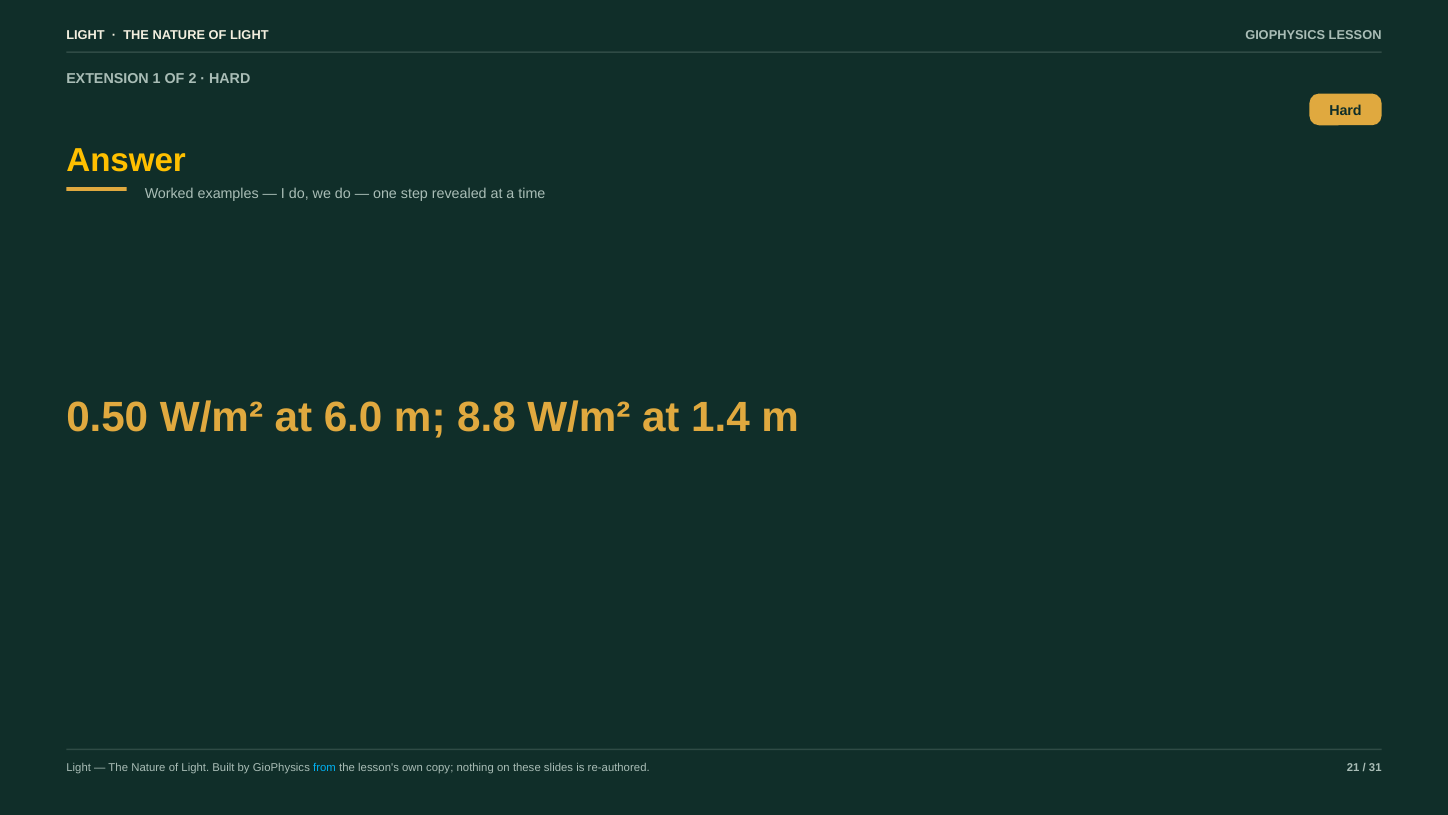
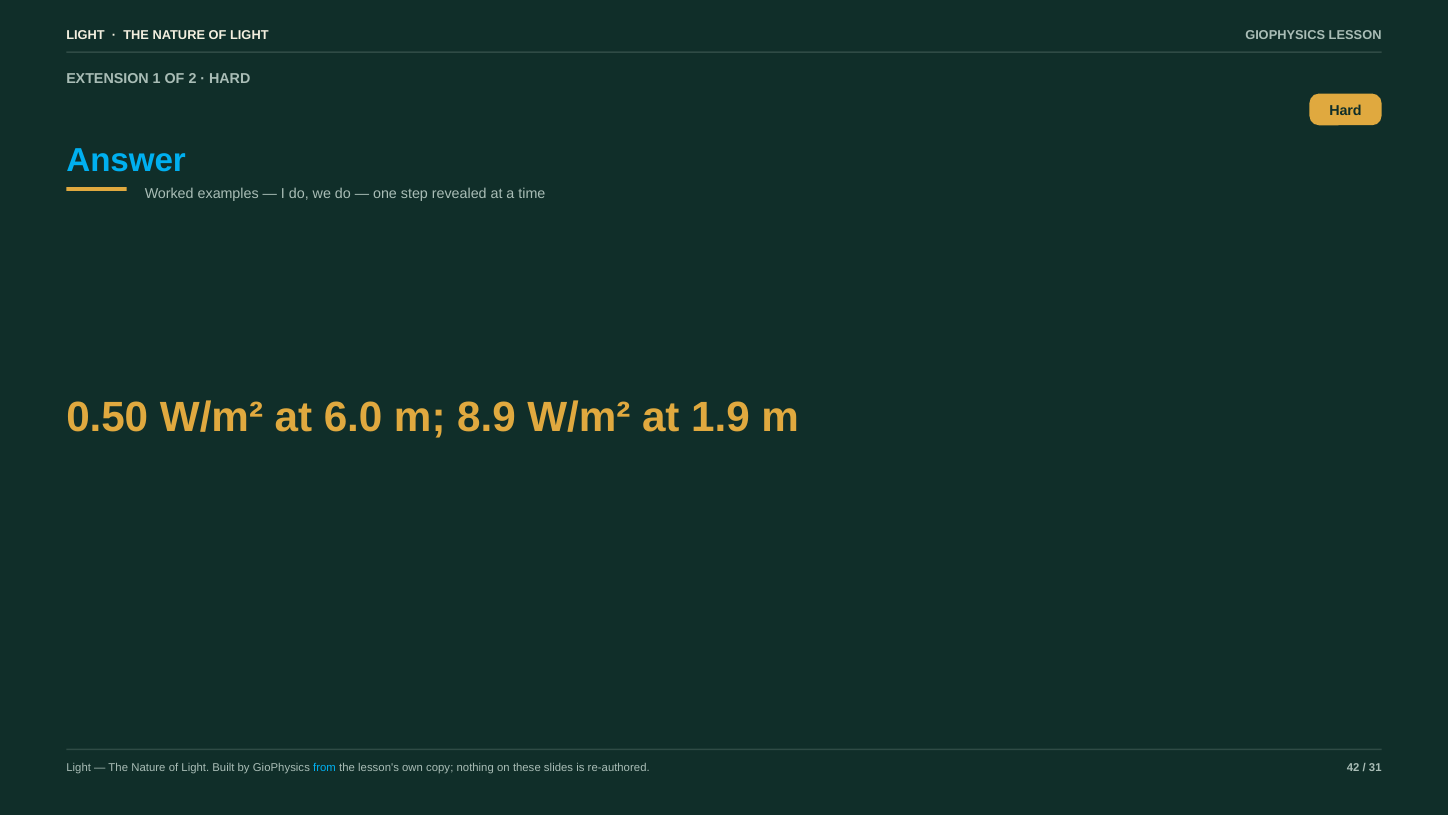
Answer colour: yellow -> light blue (126, 160)
8.8: 8.8 -> 8.9 (486, 418)
1.4: 1.4 -> 1.9 (721, 418)
21: 21 -> 42 (1353, 768)
